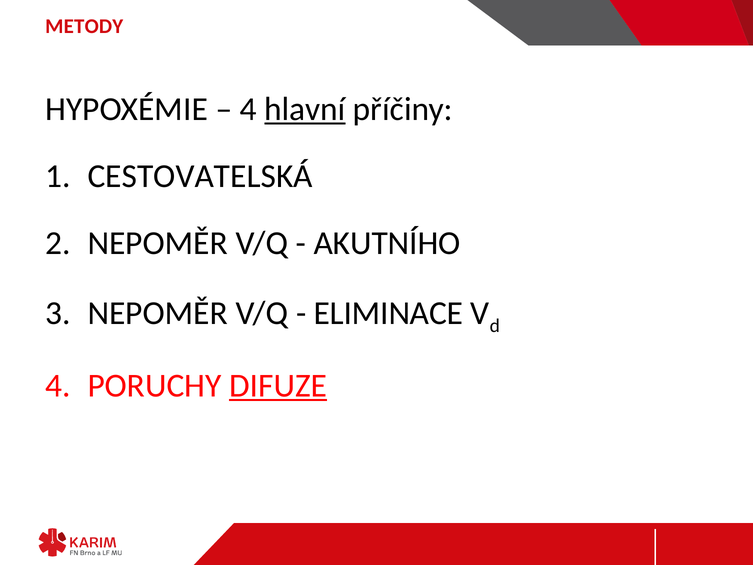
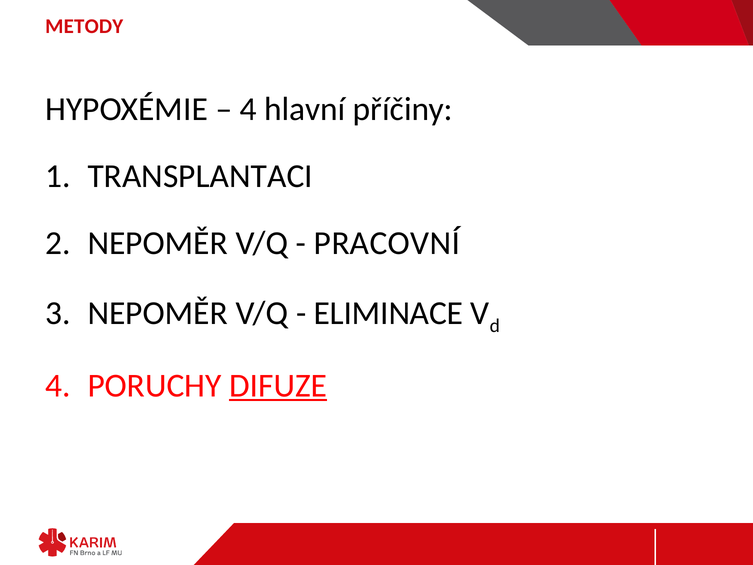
hlavní underline: present -> none (305, 109)
CESTOVATELSKÁ: CESTOVATELSKÁ -> TRANSPLANTACI (200, 176)
AKUTNÍHO: AKUTNÍHO -> PRACOVNÍ (387, 243)
